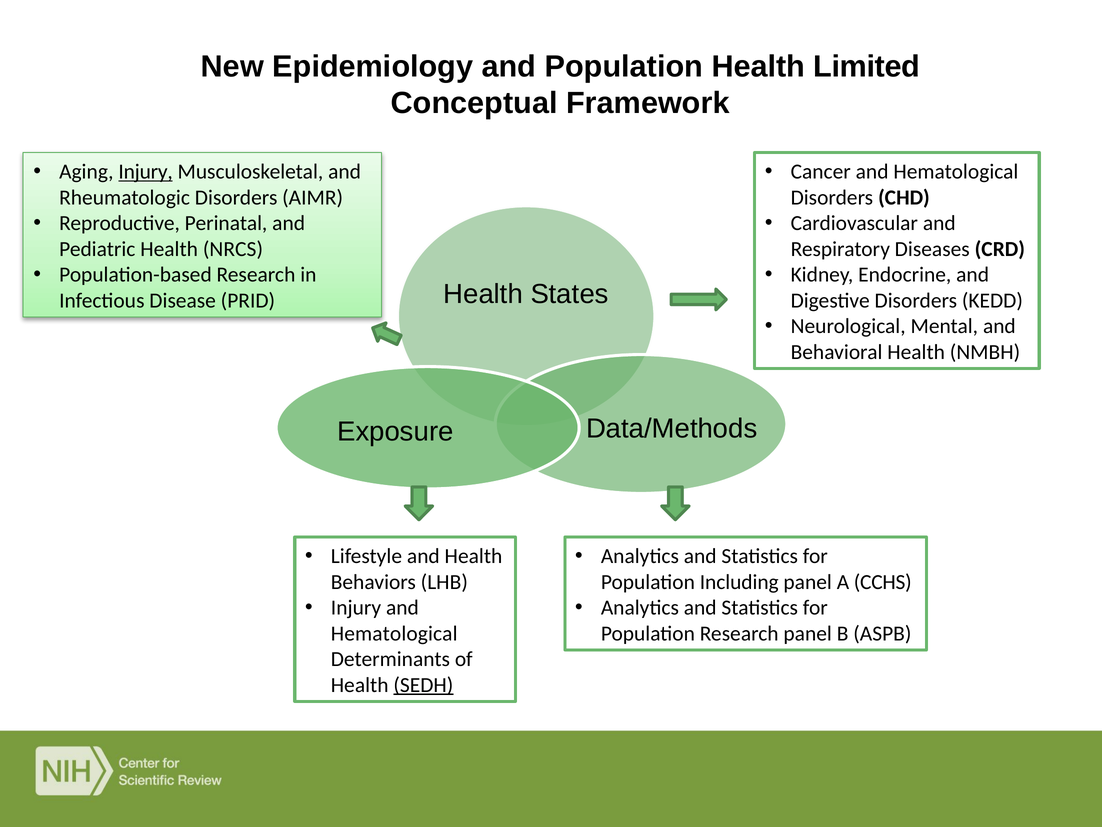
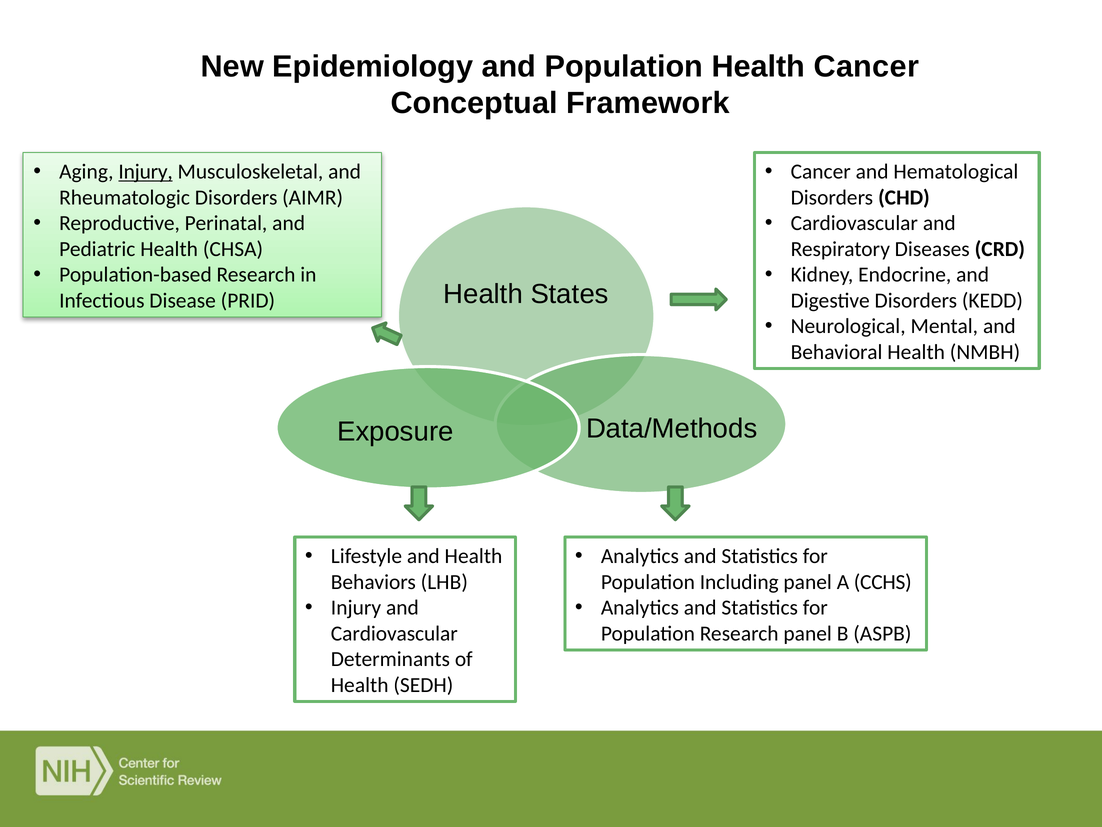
Health Limited: Limited -> Cancer (866, 66)
NRCS: NRCS -> CHSA (233, 249)
Hematological: Hematological -> Cardiovascular (394, 633)
SEDH underline: present -> none (423, 685)
